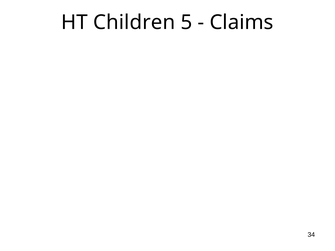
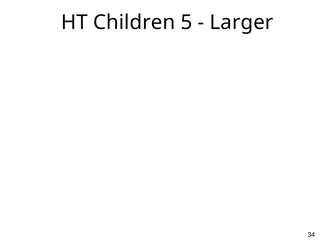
Claims: Claims -> Larger (241, 22)
